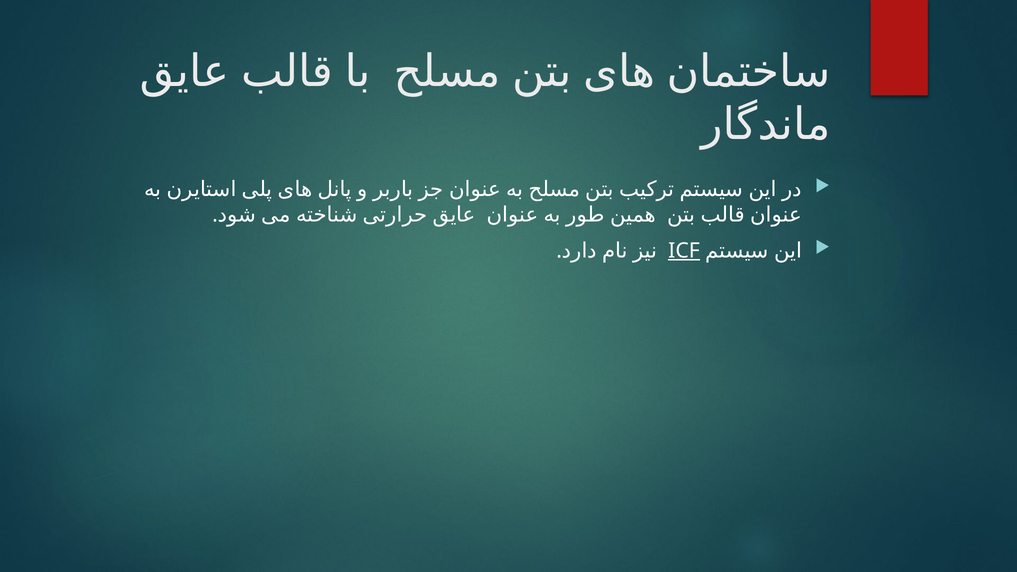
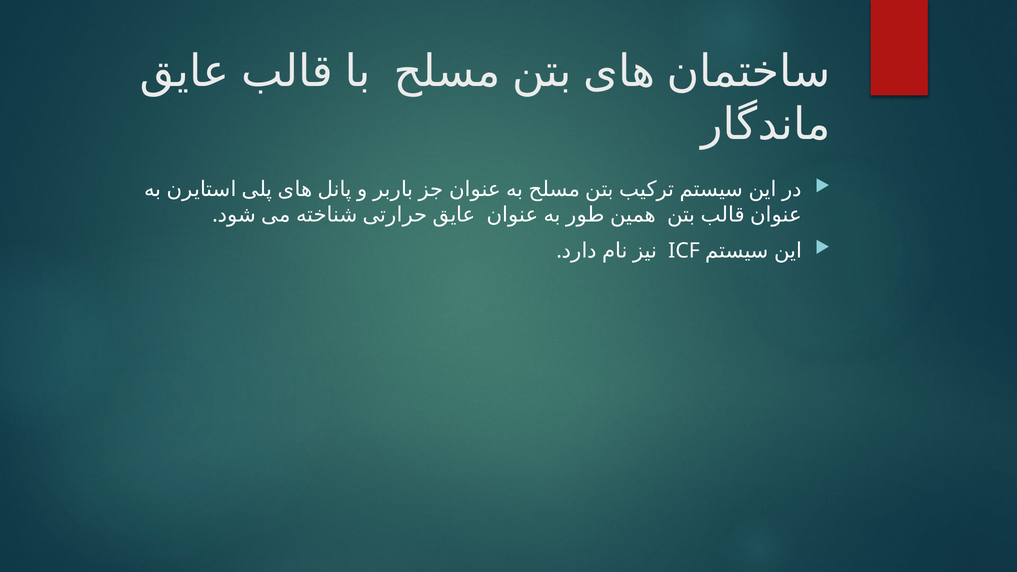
ICF underline: present -> none (684, 251)
